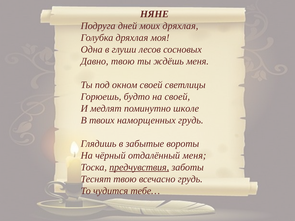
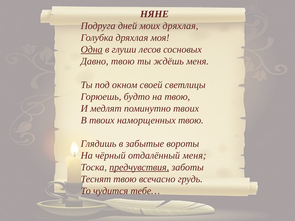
Одна underline: none -> present (92, 50)
на своей: своей -> твою (177, 97)
поминутно школе: школе -> твоих (186, 109)
наморщенных грудь: грудь -> твою (191, 120)
